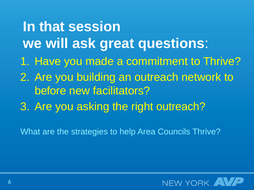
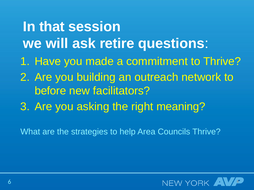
great: great -> retire (117, 44)
right outreach: outreach -> meaning (181, 107)
